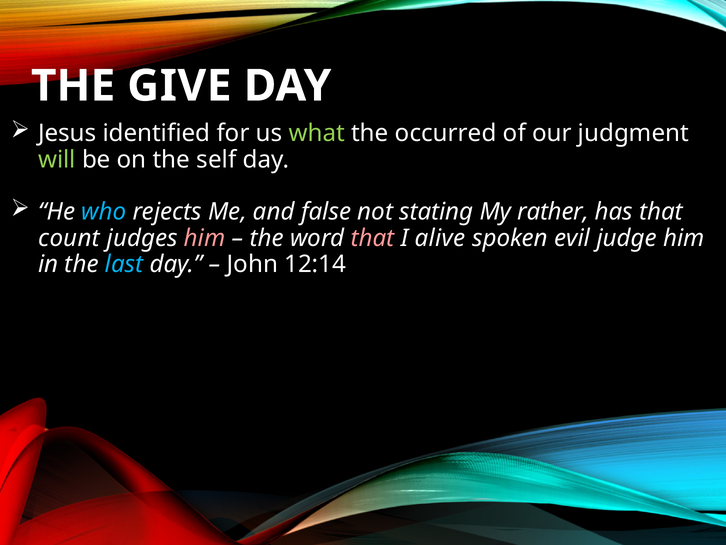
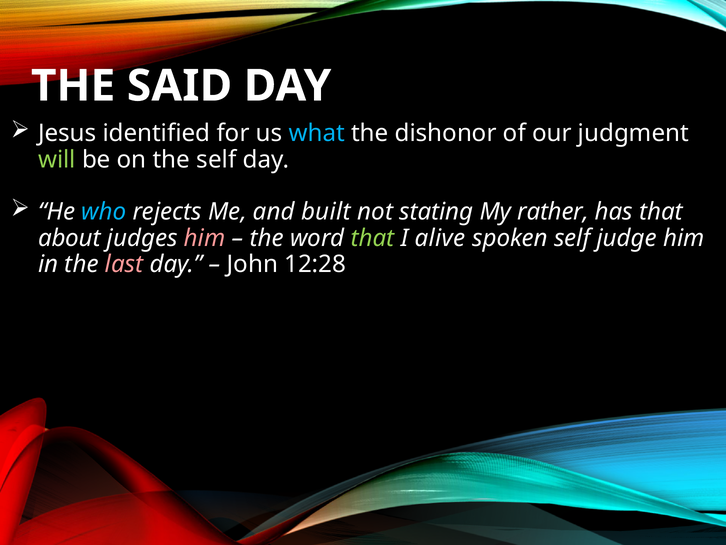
GIVE: GIVE -> SAID (179, 86)
what colour: light green -> light blue (317, 133)
occurred: occurred -> dishonor (446, 133)
false: false -> built (326, 212)
count: count -> about (69, 238)
that colour: pink -> light green (372, 238)
spoken evil: evil -> self (572, 238)
last colour: light blue -> pink (124, 264)
12:14: 12:14 -> 12:28 (315, 264)
